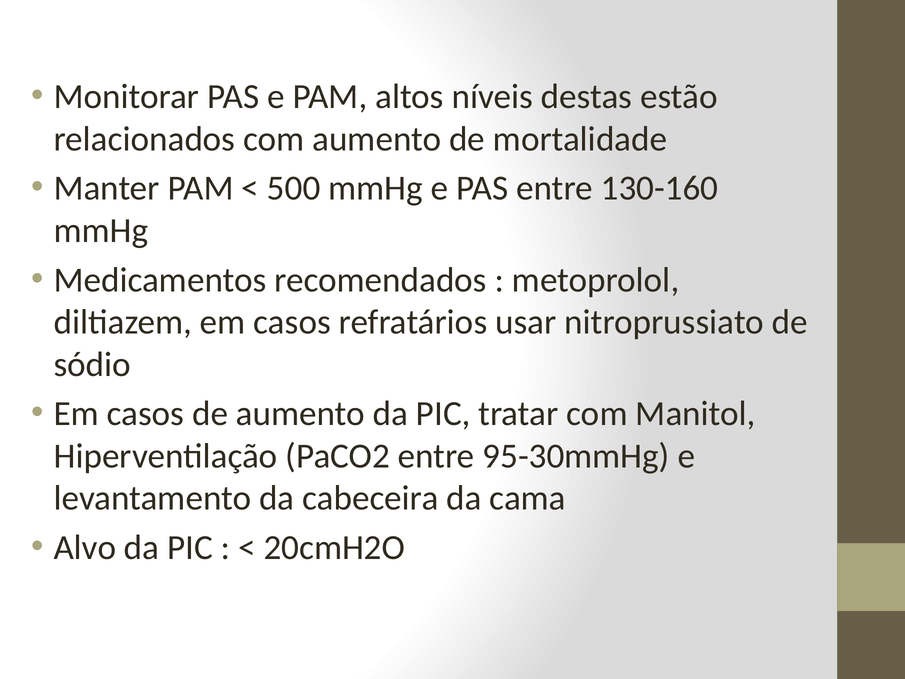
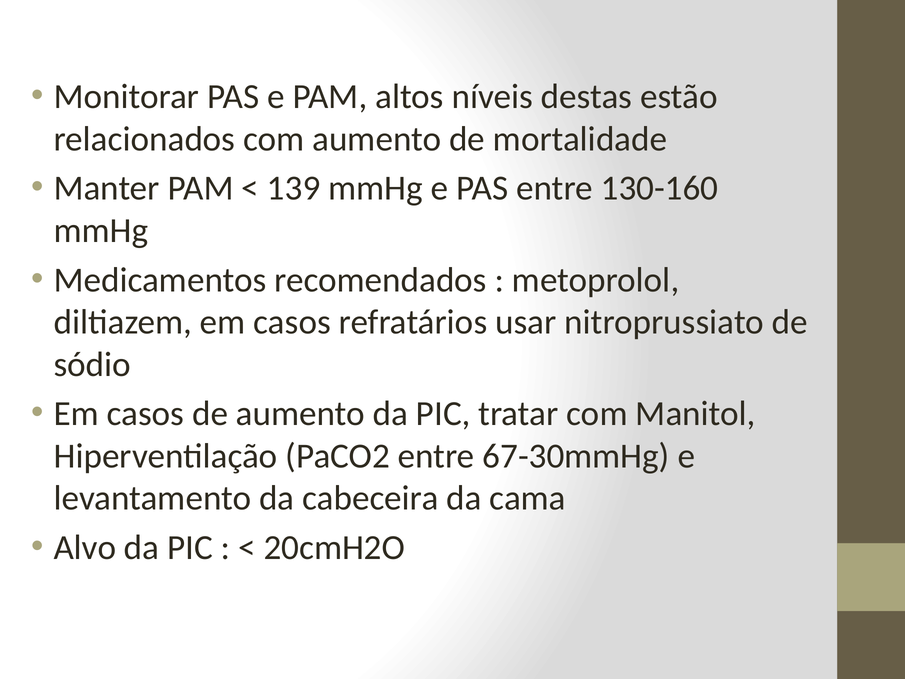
500: 500 -> 139 (294, 188)
95-30mmHg: 95-30mmHg -> 67-30mmHg (576, 456)
